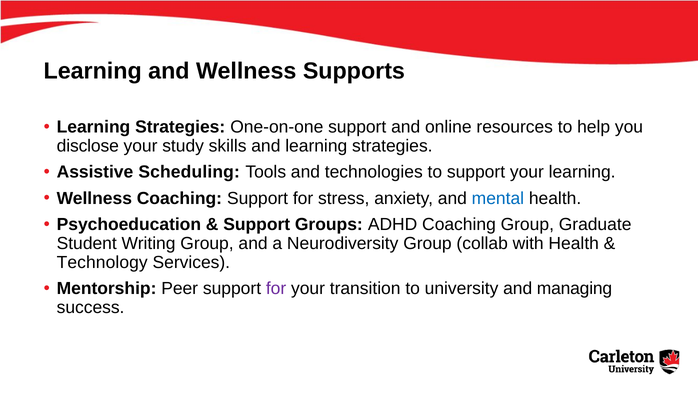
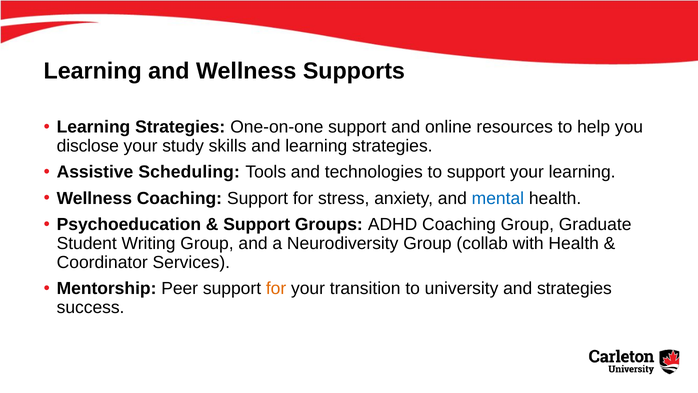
Technology: Technology -> Coordinator (102, 262)
for colour: purple -> orange (276, 288)
and managing: managing -> strategies (574, 288)
